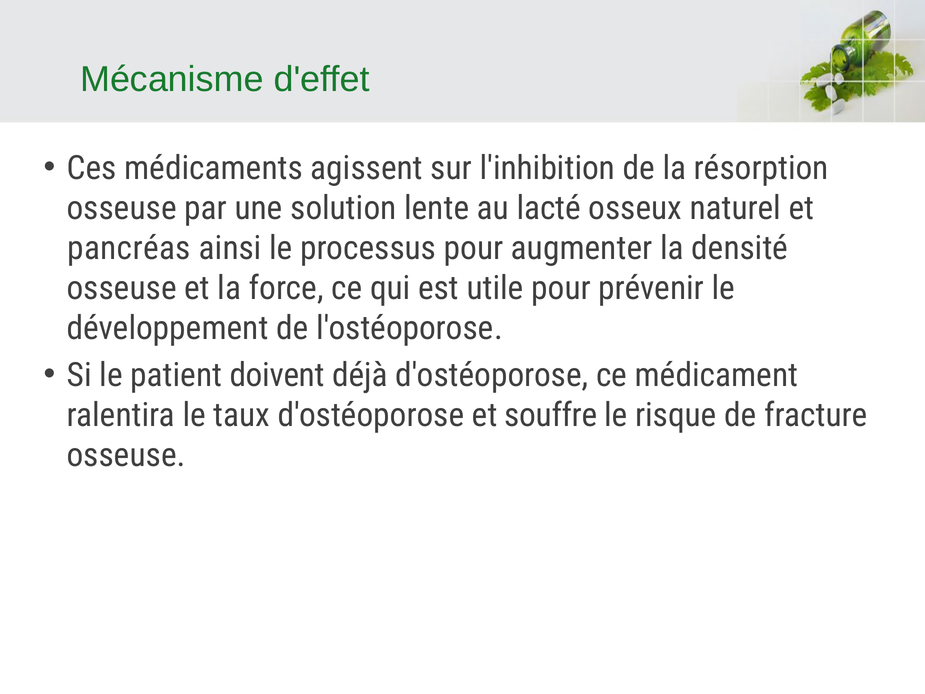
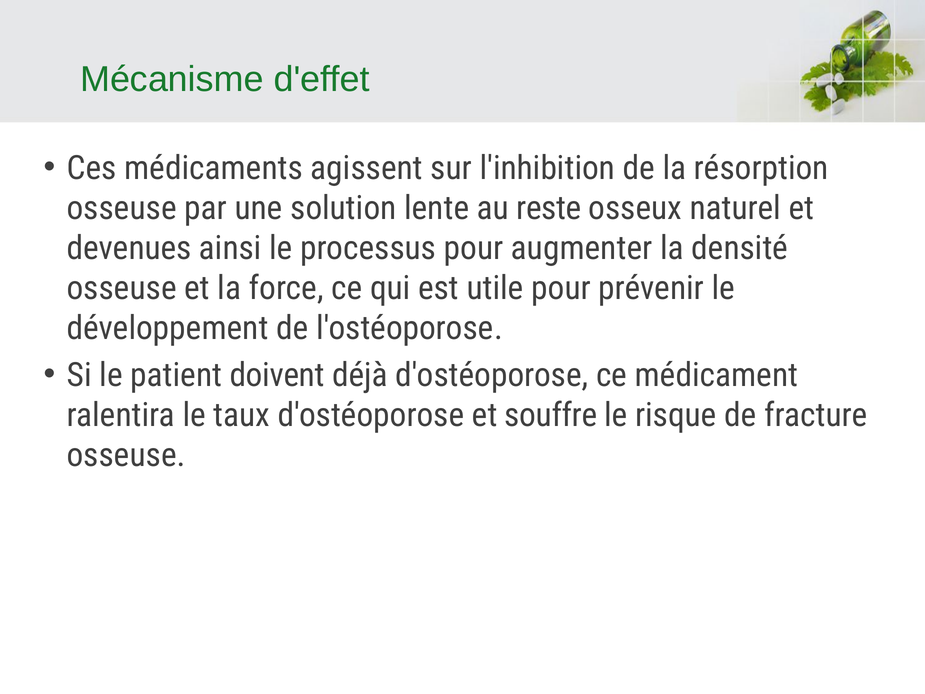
lacté: lacté -> reste (549, 208)
pancréas: pancréas -> devenues (129, 248)
